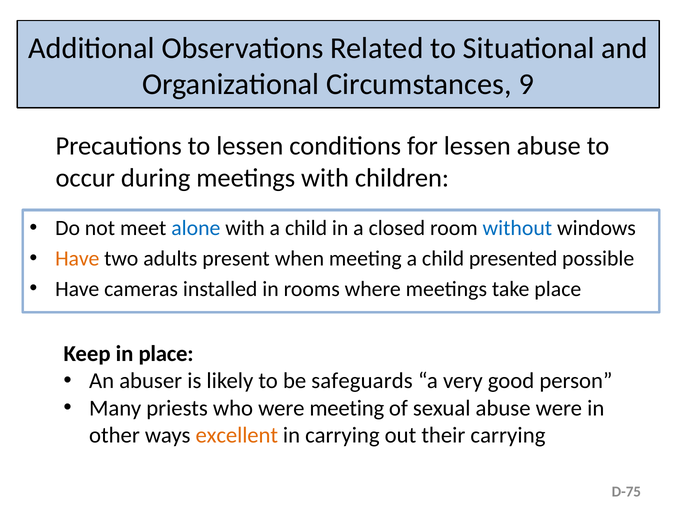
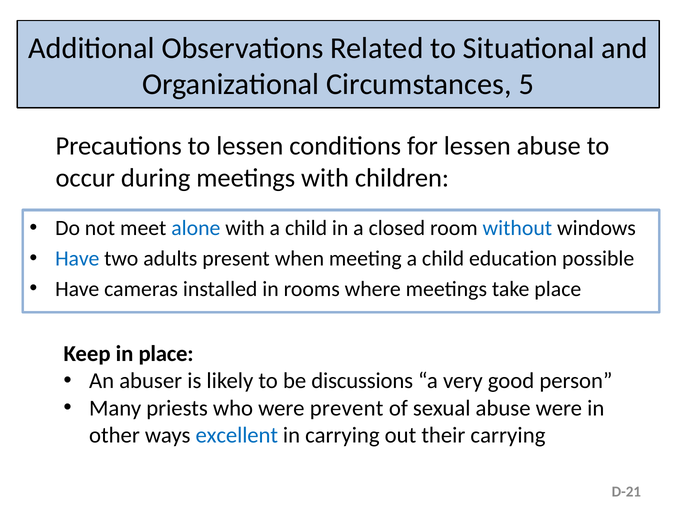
9: 9 -> 5 (526, 85)
Have colour: orange -> blue (77, 259)
presented: presented -> education (513, 259)
safeguards: safeguards -> discussions (362, 381)
were meeting: meeting -> prevent (347, 408)
excellent colour: orange -> blue (237, 436)
D-75: D-75 -> D-21 (626, 492)
